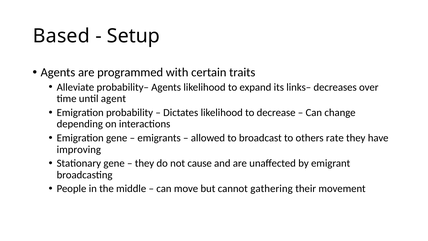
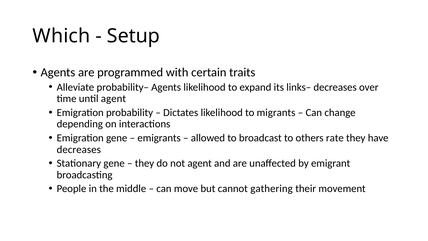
Based: Based -> Which (61, 36)
decrease: decrease -> migrants (276, 112)
improving: improving -> decreases (79, 149)
not cause: cause -> agent (200, 163)
